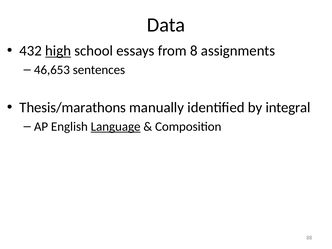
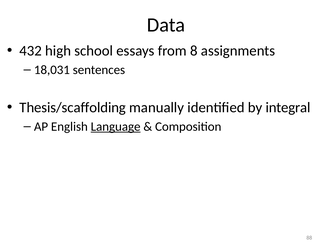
high underline: present -> none (58, 51)
46,653: 46,653 -> 18,031 (52, 70)
Thesis/marathons: Thesis/marathons -> Thesis/scaffolding (73, 108)
